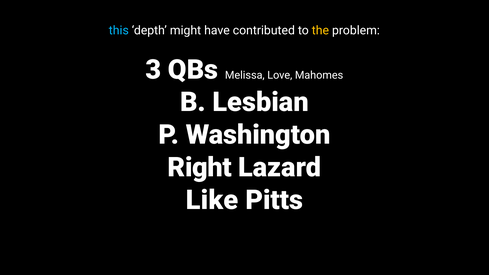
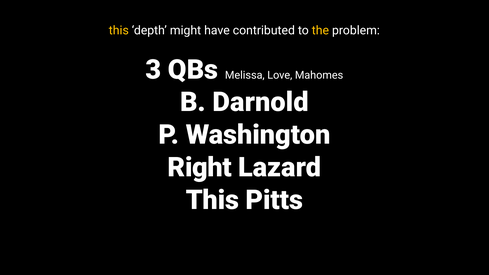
this colour: light blue -> yellow (119, 30)
Lesbian: Lesbian -> Darnold (261, 102)
Like: Like -> This (212, 200)
